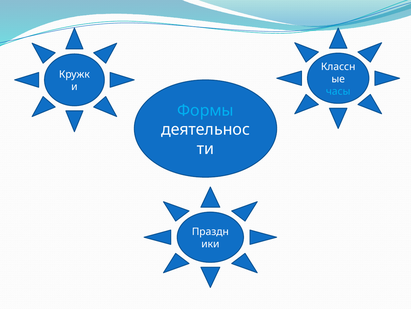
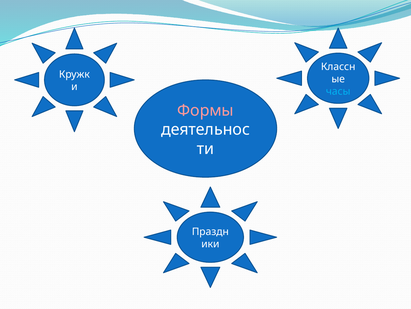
Формы colour: light blue -> pink (205, 110)
